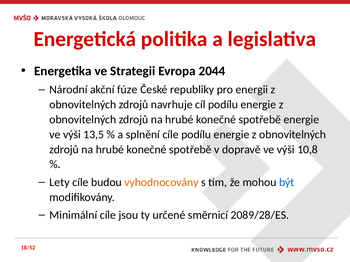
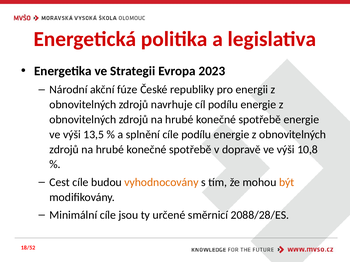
2044: 2044 -> 2023 (212, 71)
Lety: Lety -> Cest (60, 183)
být colour: blue -> orange (287, 183)
2089/28/ES: 2089/28/ES -> 2088/28/ES (260, 215)
